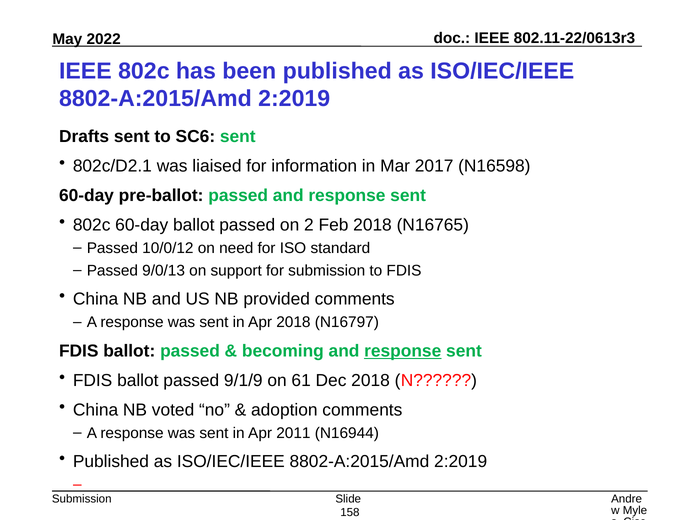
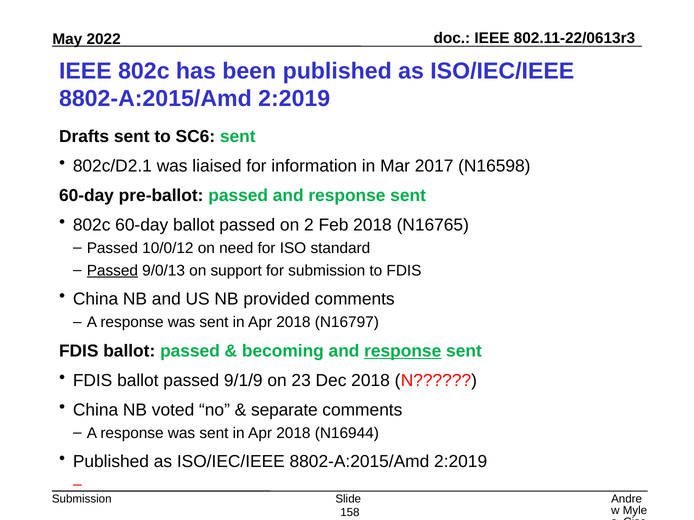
Passed underline: none -> present (112, 271)
61: 61 -> 23 (301, 381)
adoption: adoption -> separate (284, 410)
2011: 2011 -> 2018 (293, 434)
